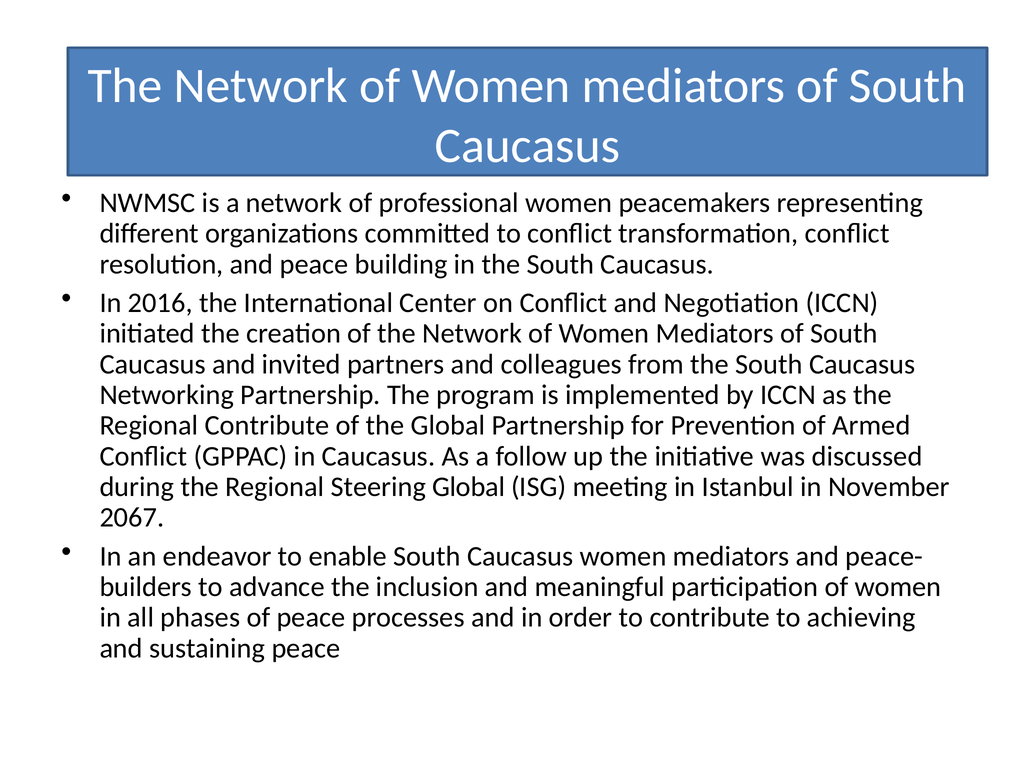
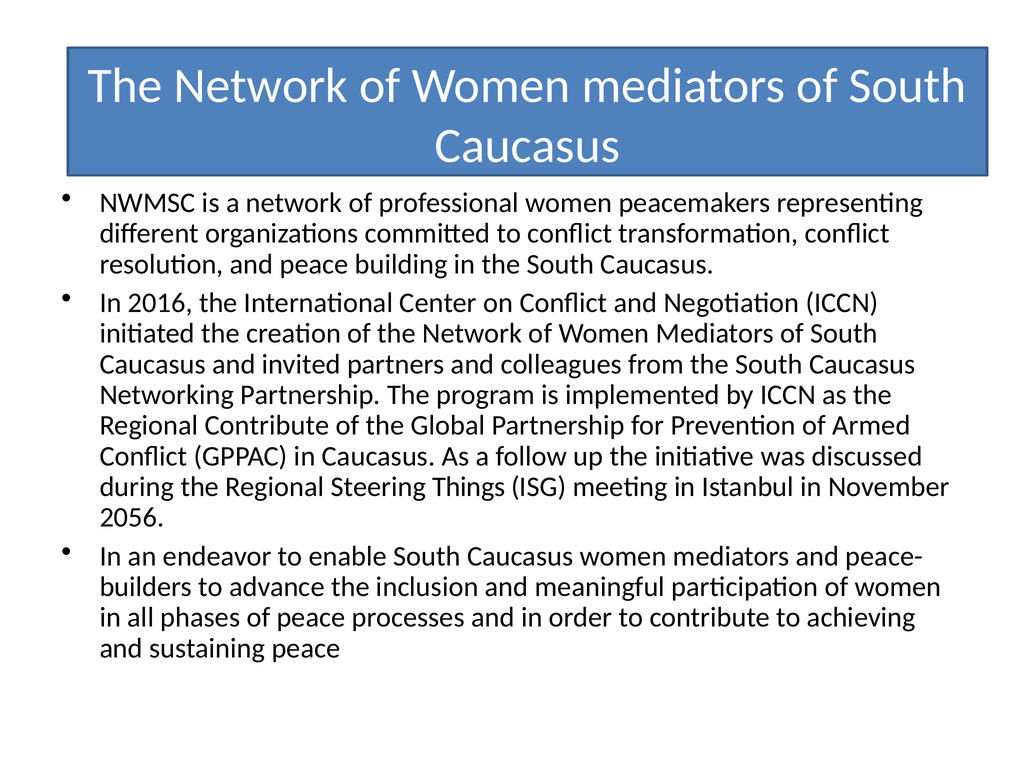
Steering Global: Global -> Things (469, 487)
2067: 2067 -> 2056 (132, 517)
